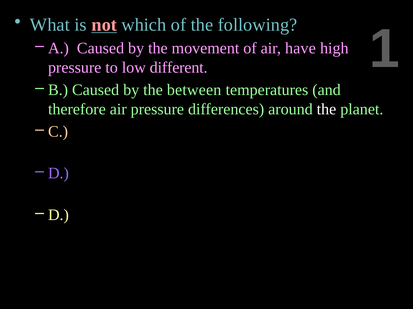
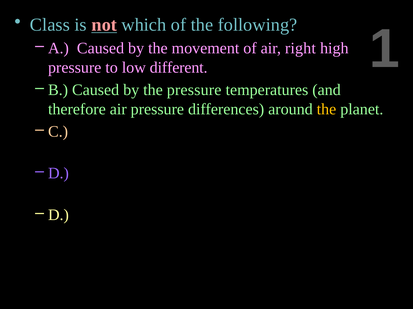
What: What -> Class (50, 25)
have: have -> right (300, 48)
the between: between -> pressure (194, 90)
the colour: white -> yellow (326, 109)
